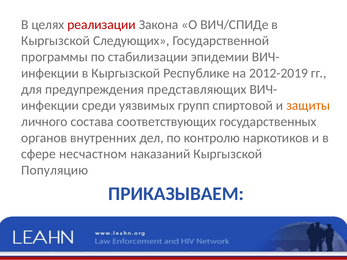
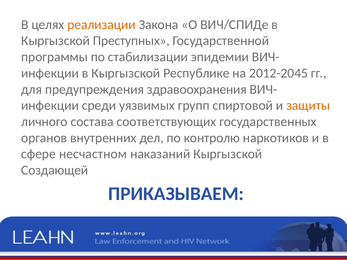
реализации colour: red -> orange (102, 25)
Следующих: Следующих -> Преступных (131, 41)
2012-2019: 2012-2019 -> 2012-2045 (279, 73)
представляющих: представляющих -> здравоохранения (197, 89)
Популяцию: Популяцию -> Создающей (55, 170)
